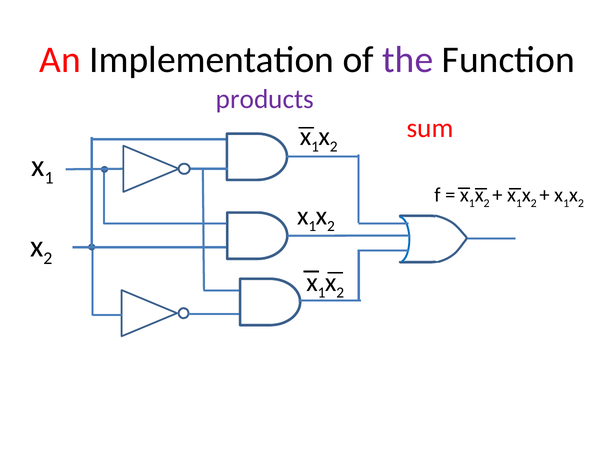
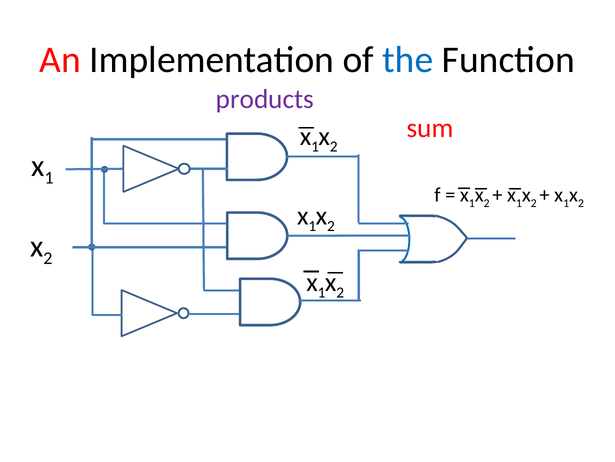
the colour: purple -> blue (408, 60)
